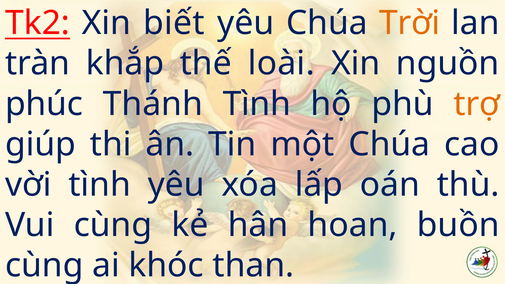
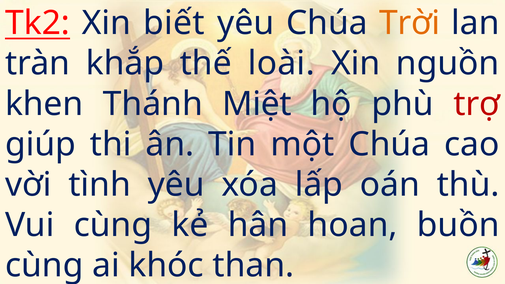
phúc: phúc -> khen (44, 104)
Thánh Tình: Tình -> Miệt (257, 104)
trợ colour: orange -> red (477, 104)
